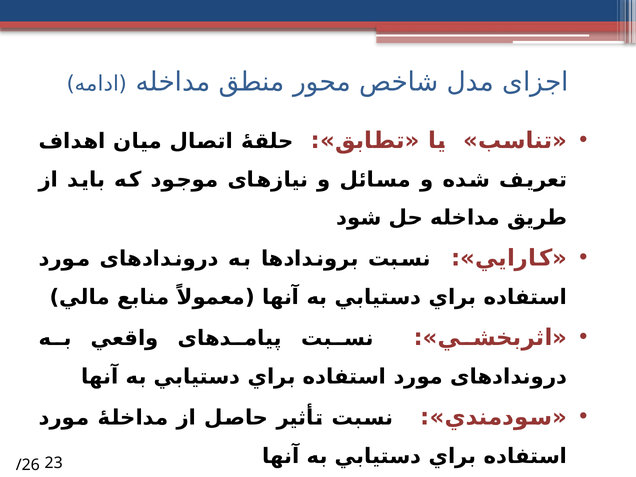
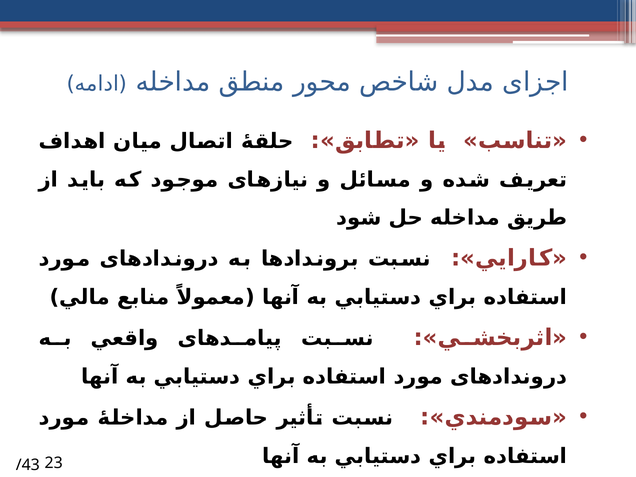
/26: /26 -> /43 (28, 465)
